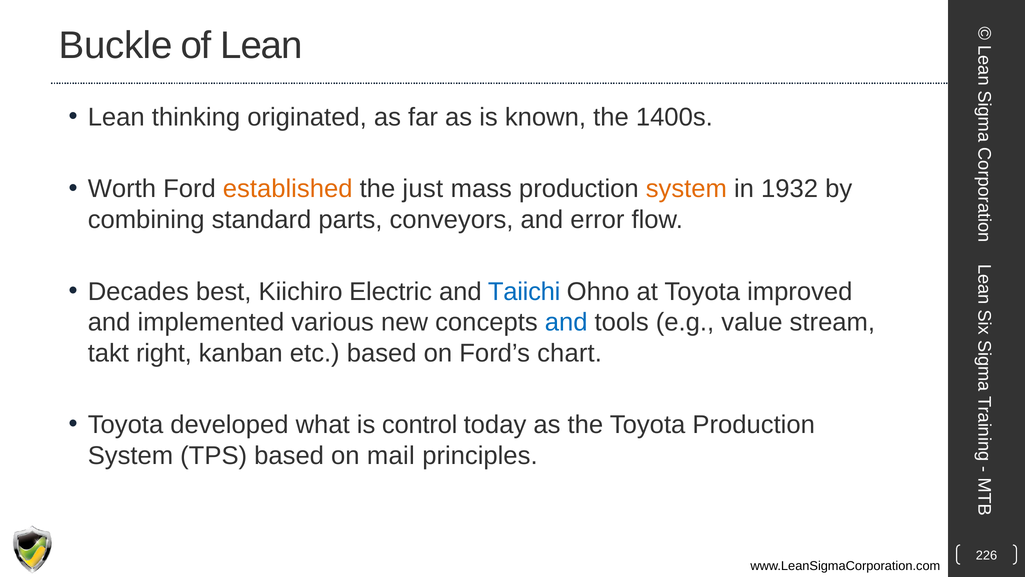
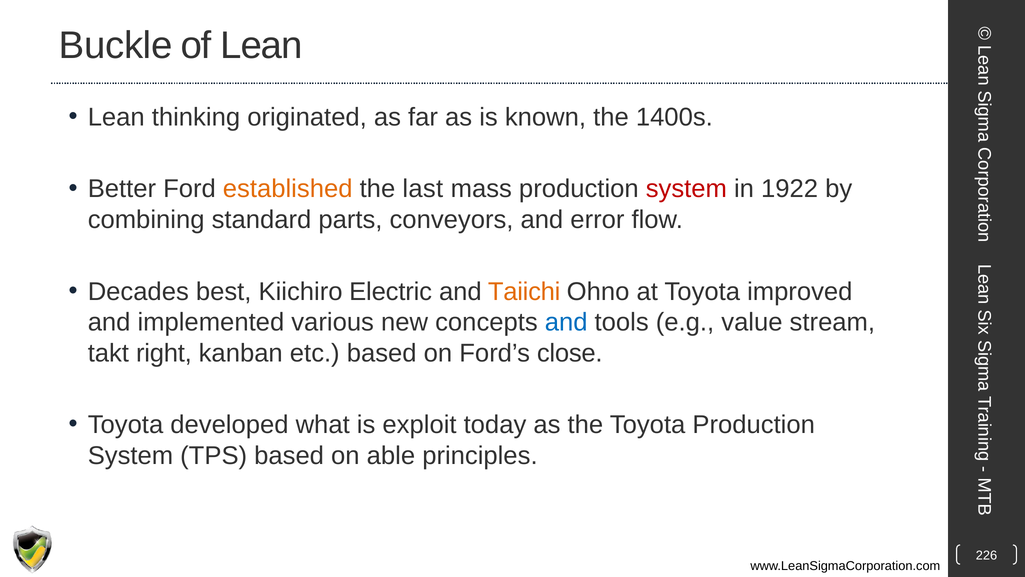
Worth: Worth -> Better (122, 189)
just: just -> last (423, 189)
system colour: orange -> red (686, 189)
1932: 1932 -> 1922 (790, 189)
Taiichi colour: blue -> orange (524, 291)
chart: chart -> close (570, 353)
control: control -> exploit (420, 425)
mail: mail -> able (391, 455)
